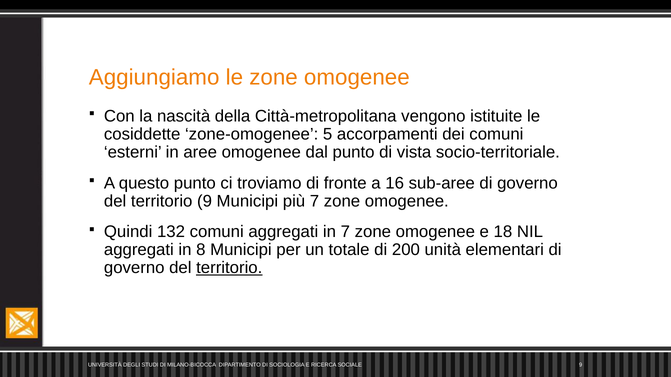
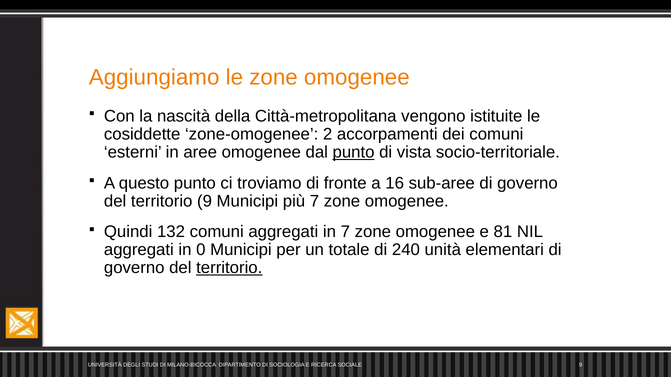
5: 5 -> 2 (328, 134)
punto underline: none -> present (354, 153)
18: 18 -> 81 (503, 232)
8: 8 -> 0 (201, 250)
200: 200 -> 240 (406, 250)
